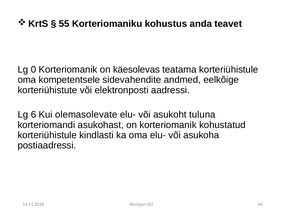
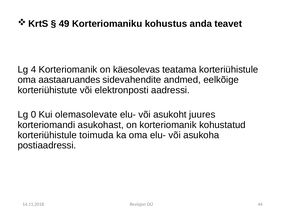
55: 55 -> 49 (64, 24)
0: 0 -> 4 (33, 69)
kompetentsele: kompetentsele -> aastaaruandes (69, 80)
6: 6 -> 0 (33, 114)
tuluna: tuluna -> juures (202, 114)
kindlasti: kindlasti -> toimuda (96, 135)
